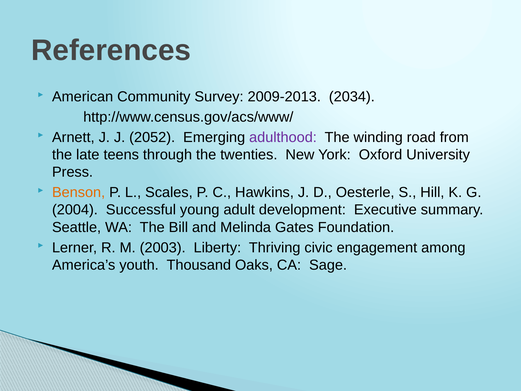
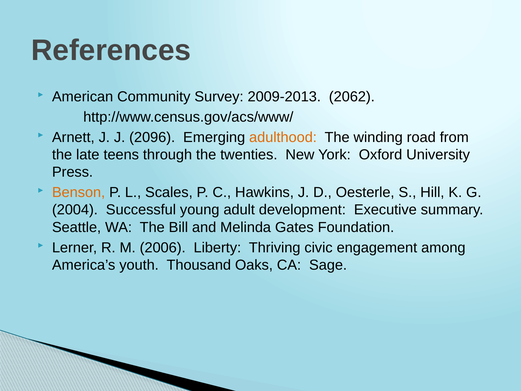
2034: 2034 -> 2062 (352, 97)
2052: 2052 -> 2096 (152, 137)
adulthood colour: purple -> orange (283, 137)
2003: 2003 -> 2006 (163, 247)
